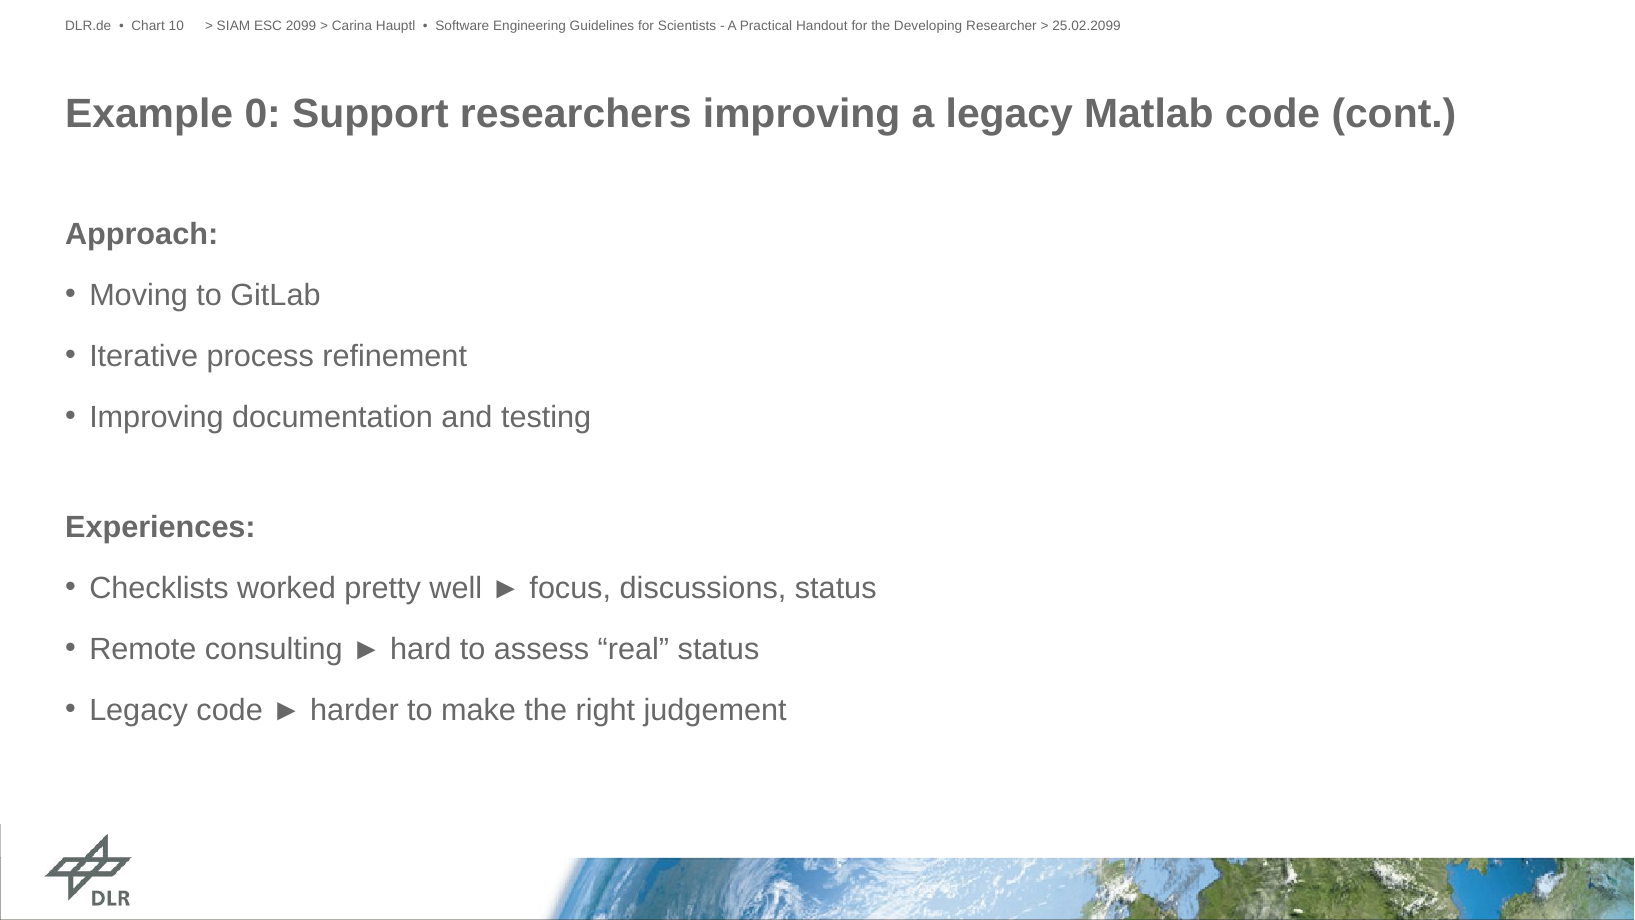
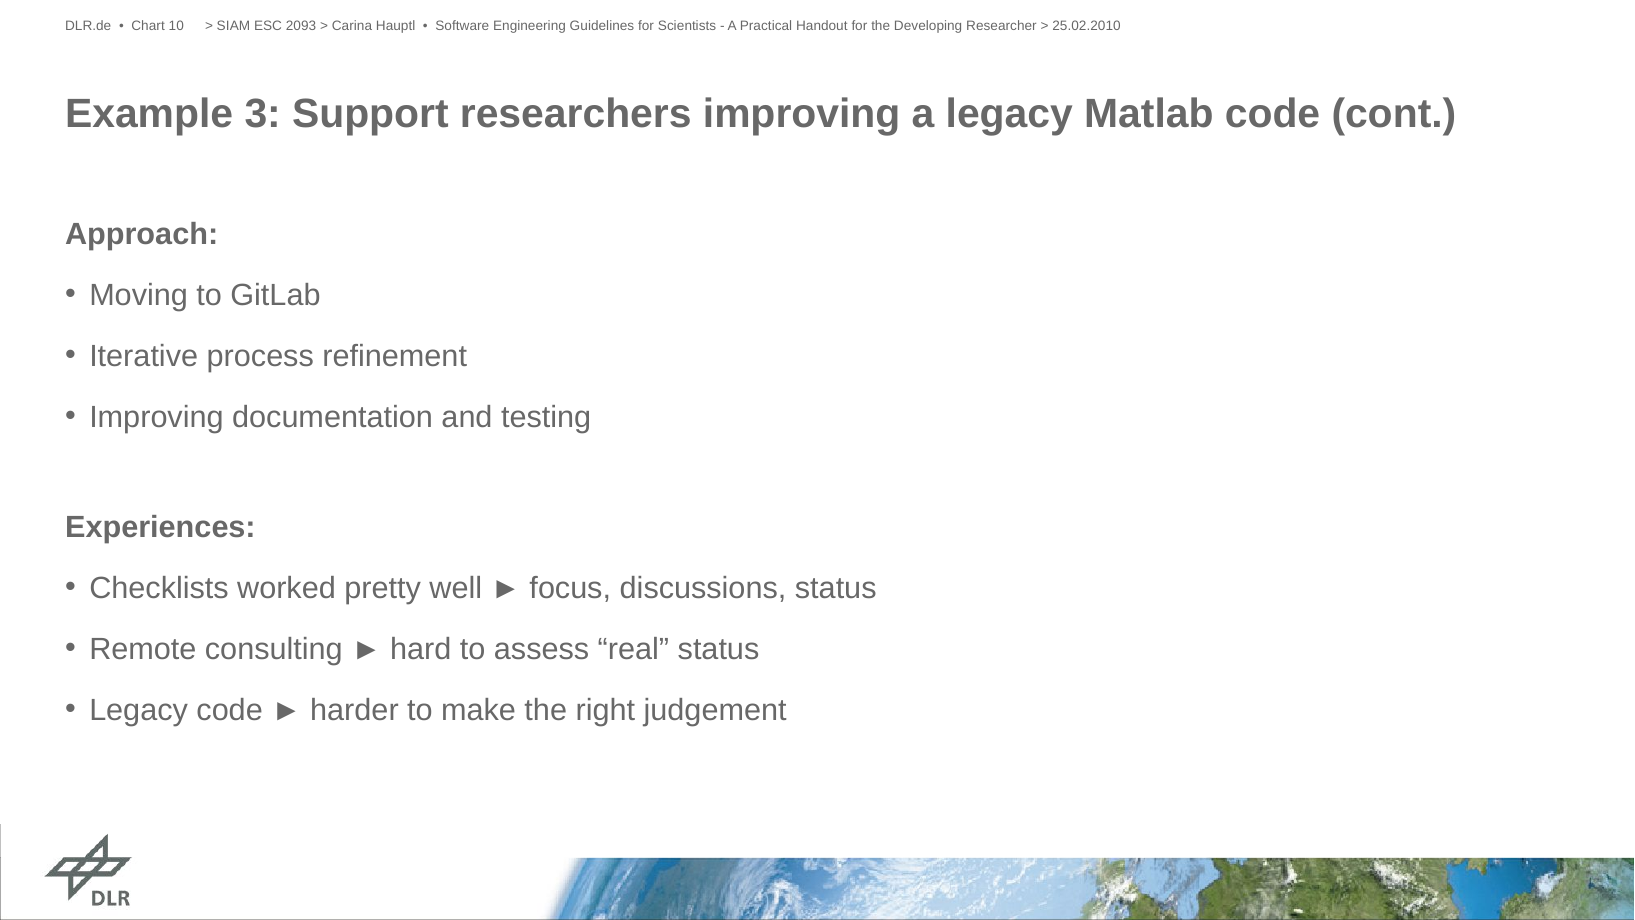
2099: 2099 -> 2093 (301, 26)
25.02.2099: 25.02.2099 -> 25.02.2010 (1087, 26)
0: 0 -> 3 (263, 114)
